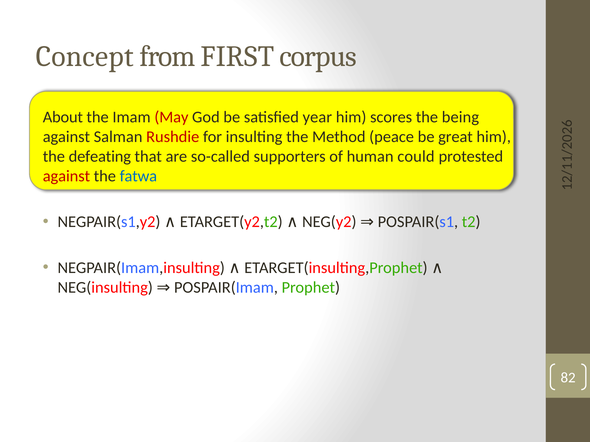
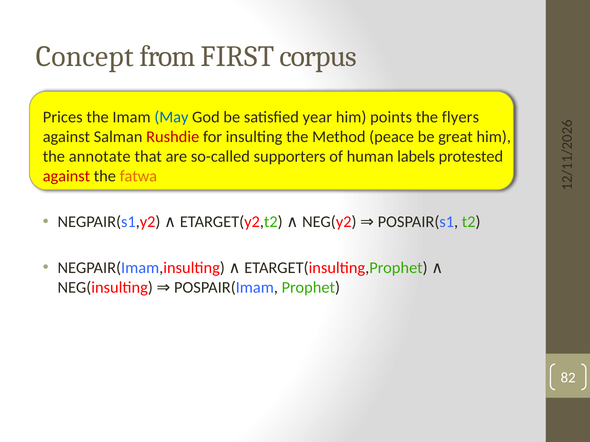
About: About -> Prices (63, 117)
May colour: red -> blue (171, 117)
scores: scores -> points (391, 117)
being: being -> flyers (460, 117)
defeating: defeating -> annotate (100, 157)
could: could -> labels (416, 157)
fatwa colour: blue -> orange (138, 176)
